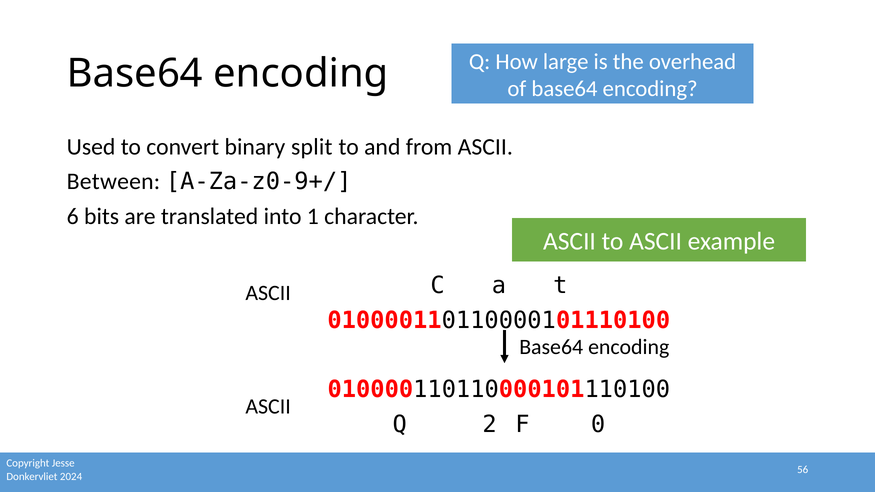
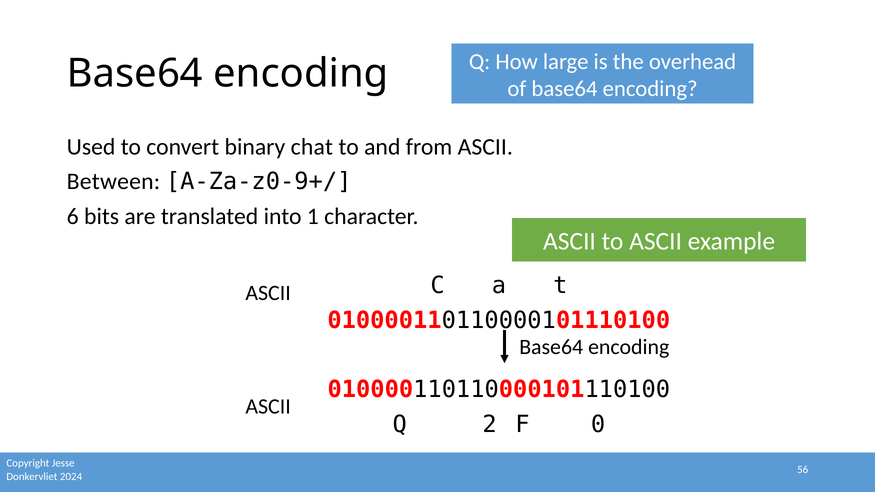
split: split -> chat (312, 147)
